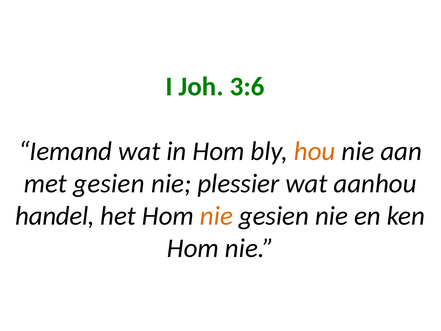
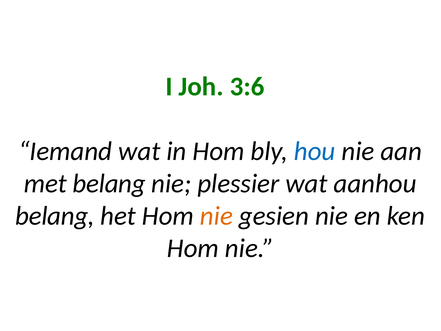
hou colour: orange -> blue (315, 151)
met gesien: gesien -> belang (109, 183)
handel: handel -> belang (55, 216)
